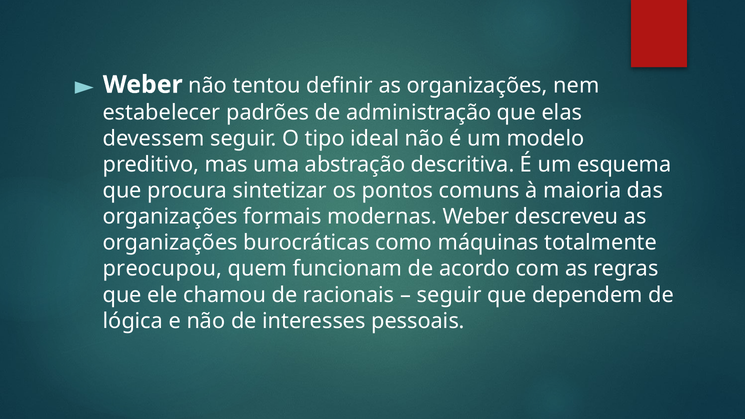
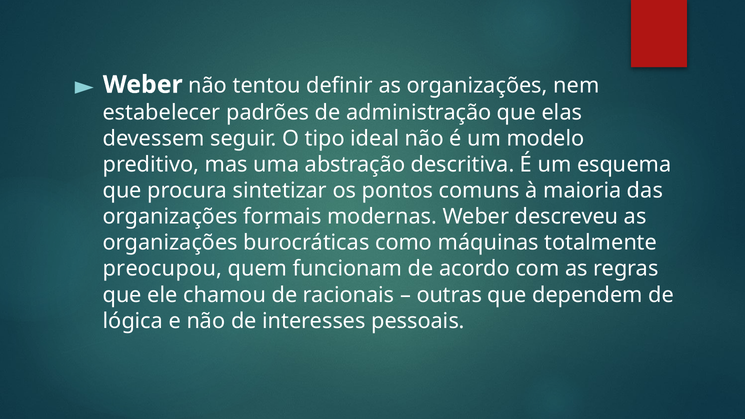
seguir: seguir -> outras (449, 295)
